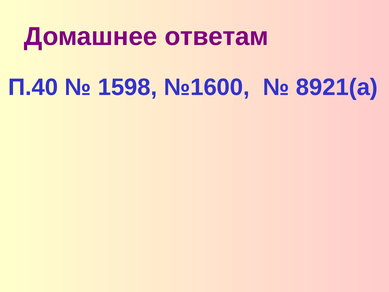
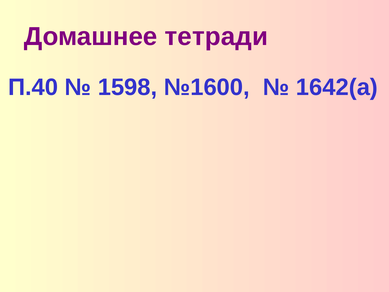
ответам: ответам -> тетради (216, 37)
8921(а: 8921(а -> 1642(а (337, 87)
